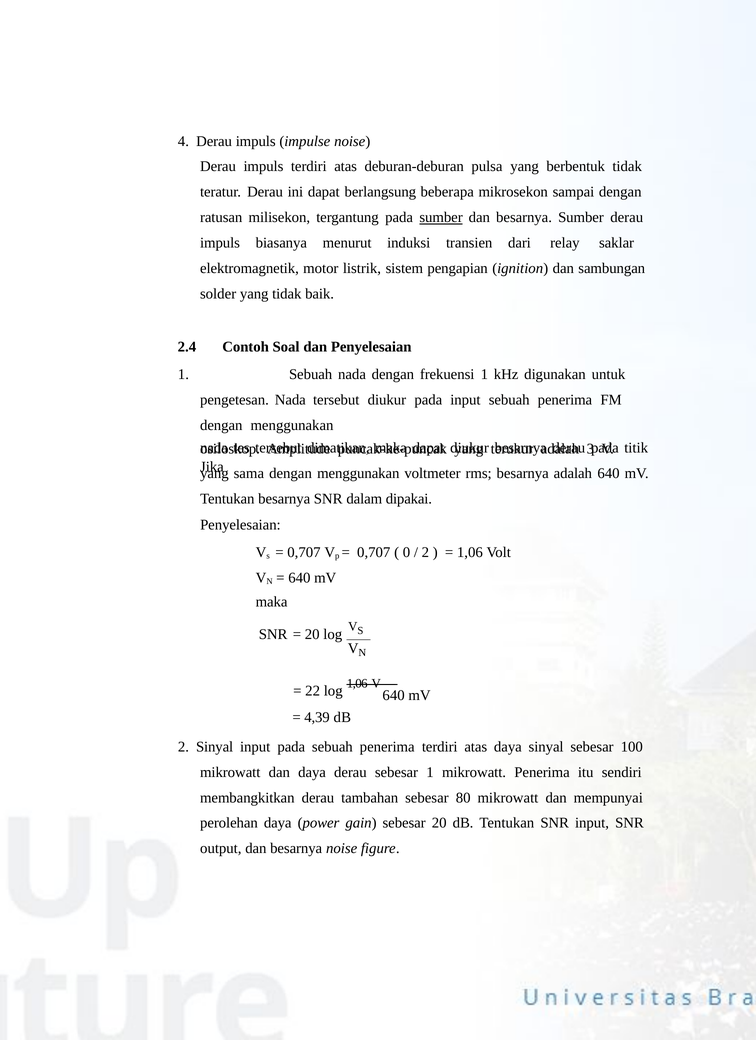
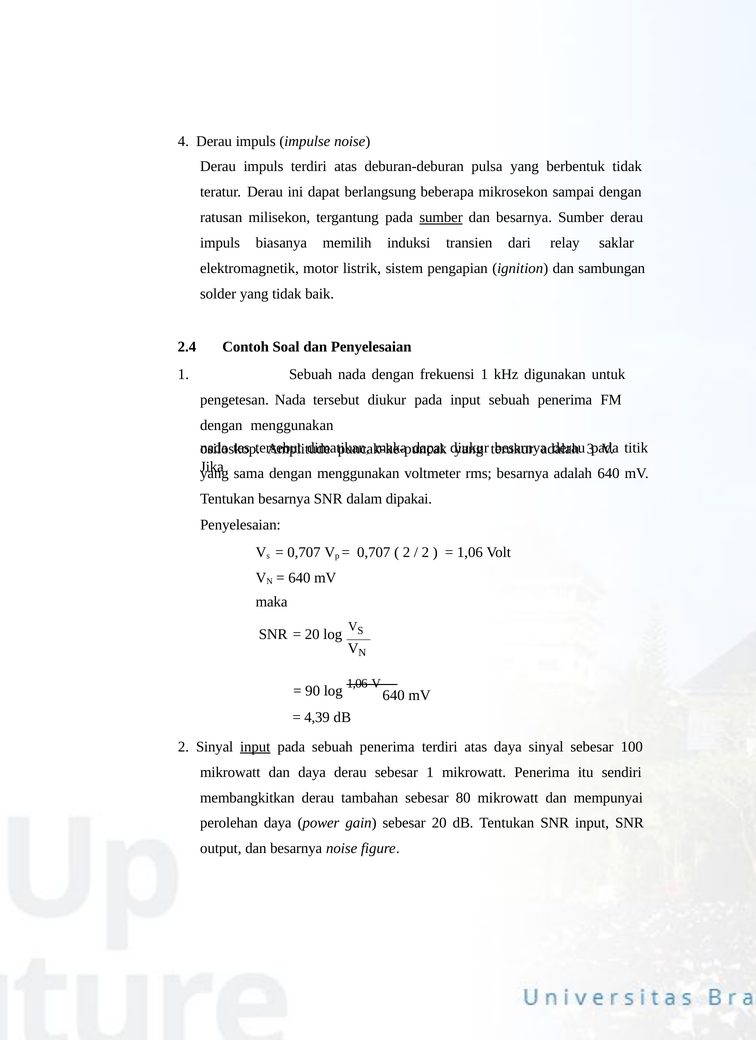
menurut: menurut -> memilih (347, 243)
0: 0 -> 2 (406, 552)
22: 22 -> 90 (313, 691)
input underline: none -> present (255, 747)
